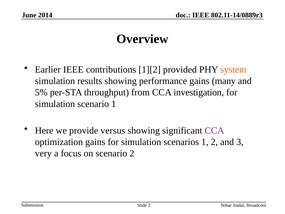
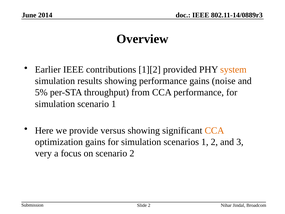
many: many -> noise (224, 81)
CCA investigation: investigation -> performance (199, 92)
CCA colour: purple -> orange (214, 130)
